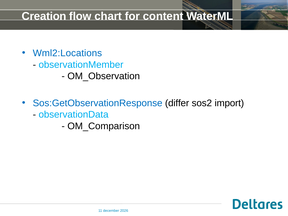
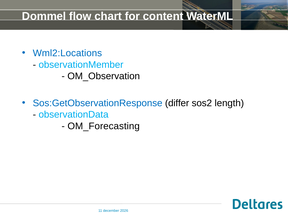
Creation: Creation -> Dommel (44, 16)
import: import -> length (229, 103)
OM_Comparison: OM_Comparison -> OM_Forecasting (104, 126)
